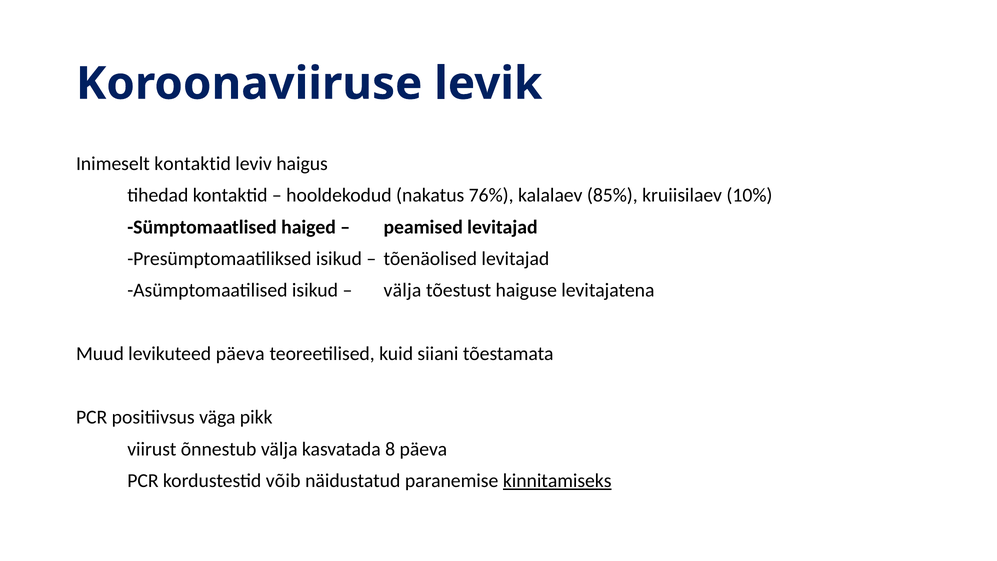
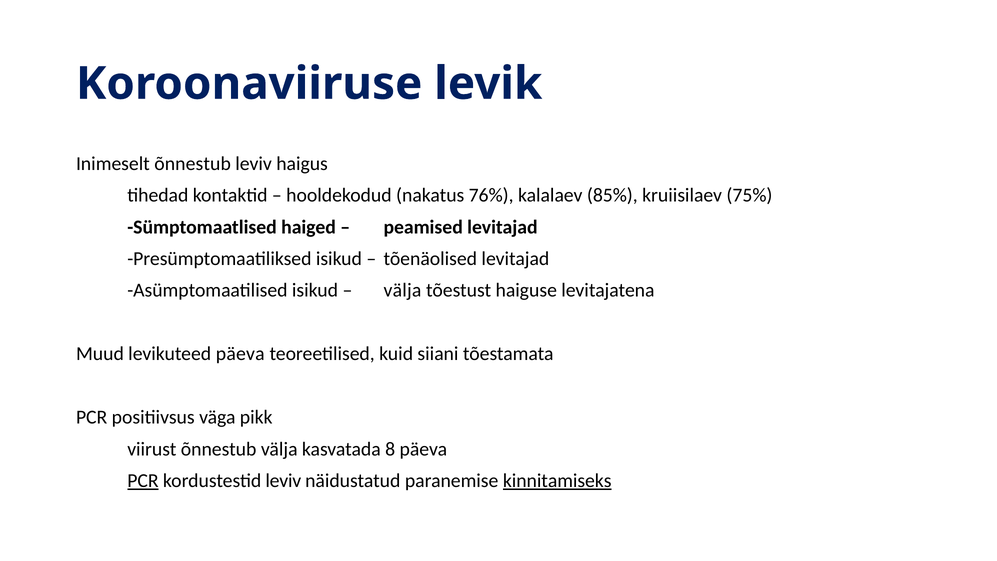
Inimeselt kontaktid: kontaktid -> õnnestub (193, 164)
10%: 10% -> 75% (749, 195)
PCR underline: none -> present (143, 481)
kordustestid võib: võib -> leviv (283, 481)
